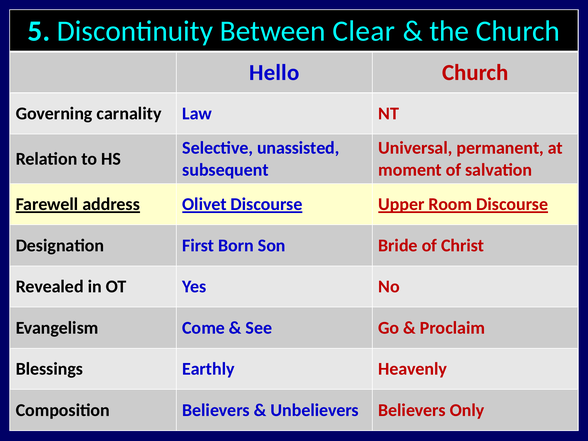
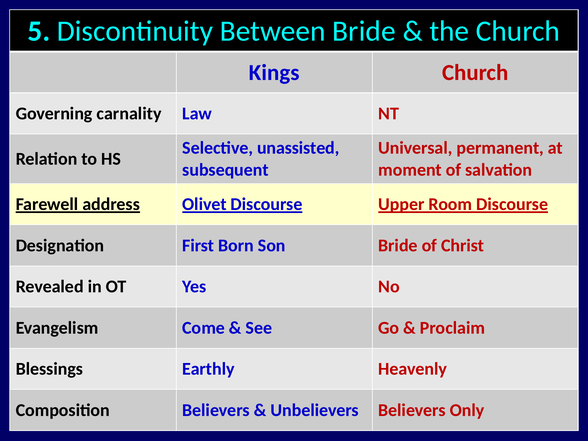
Between Clear: Clear -> Bride (364, 31)
Hello: Hello -> Kings (274, 72)
